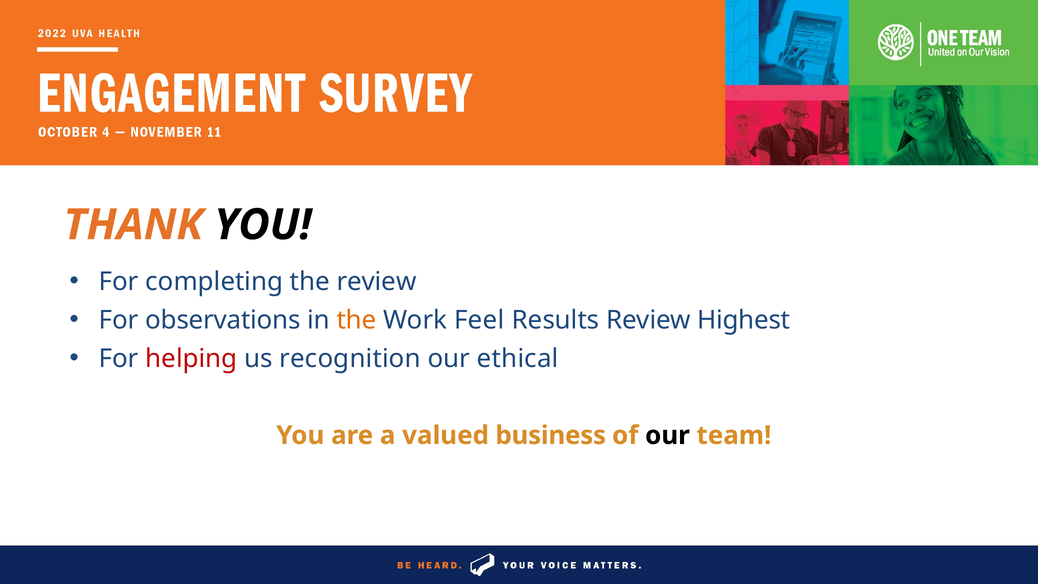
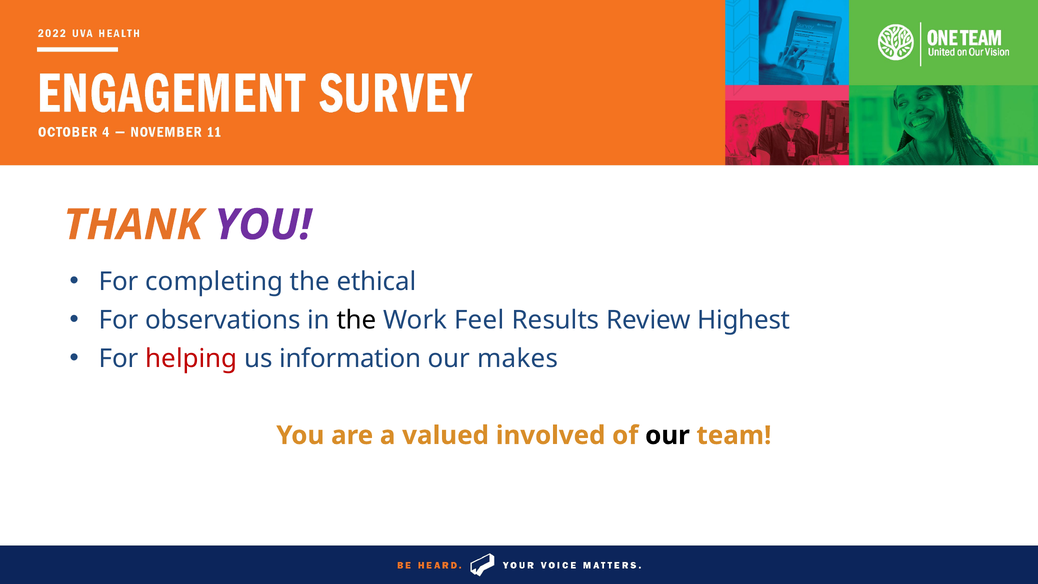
YOU colour: black -> purple (263, 225)
the review: review -> ethical (377, 281)
the colour: orange -> black (357, 320)
recognition: recognition -> information (350, 358)
ethical: ethical -> makes (518, 358)
business: business -> involved (551, 435)
